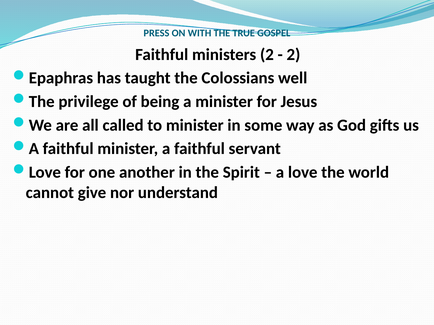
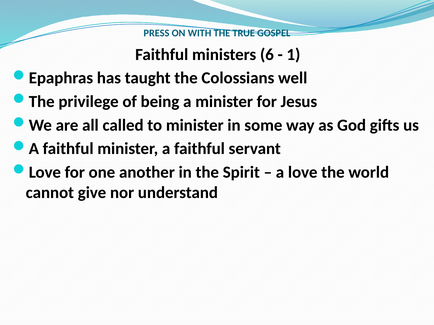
ministers 2: 2 -> 6 (267, 55)
2: 2 -> 1 (293, 55)
